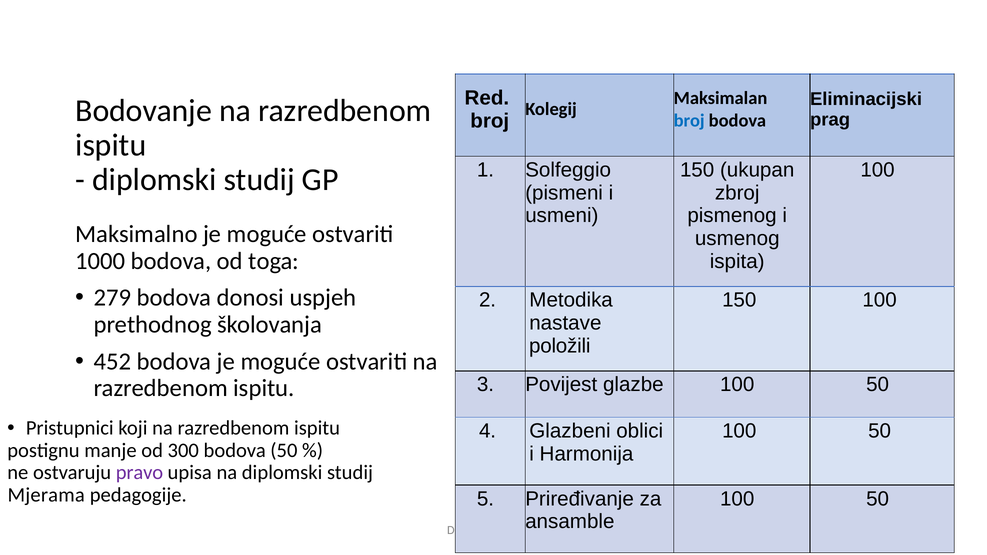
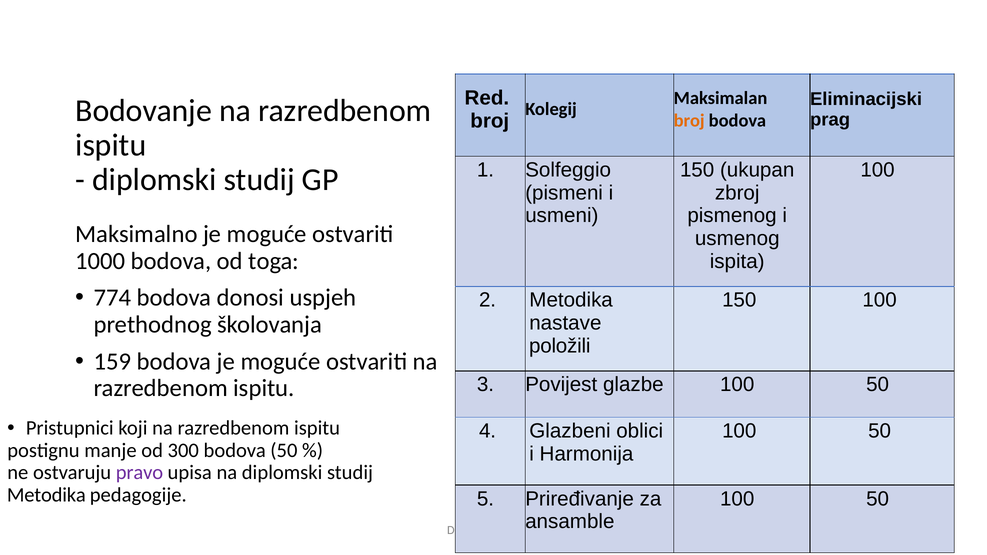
broj colour: blue -> orange (689, 121)
279: 279 -> 774 (112, 298)
452: 452 -> 159 (112, 361)
Mjerama: Mjerama -> Metodika (46, 495)
